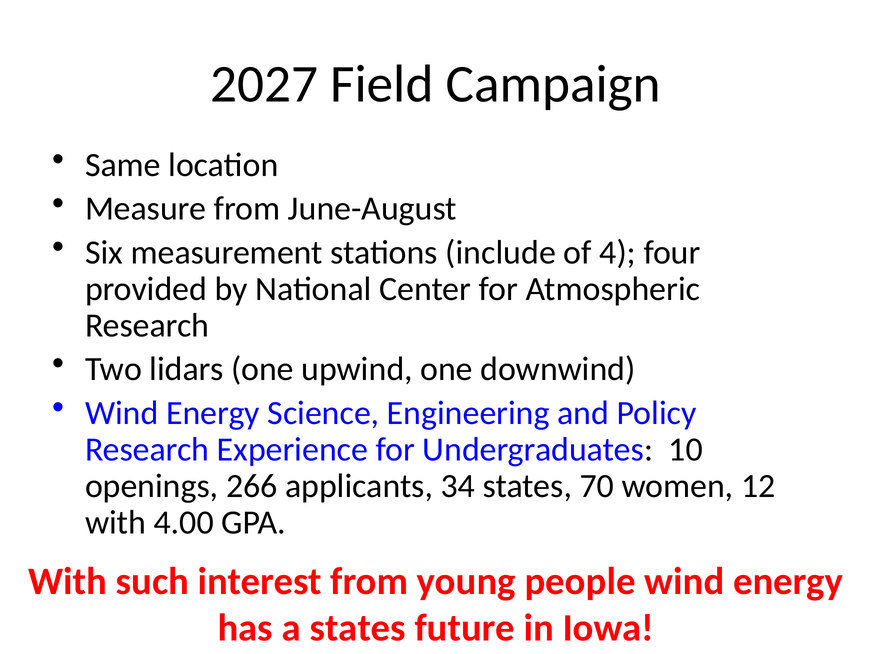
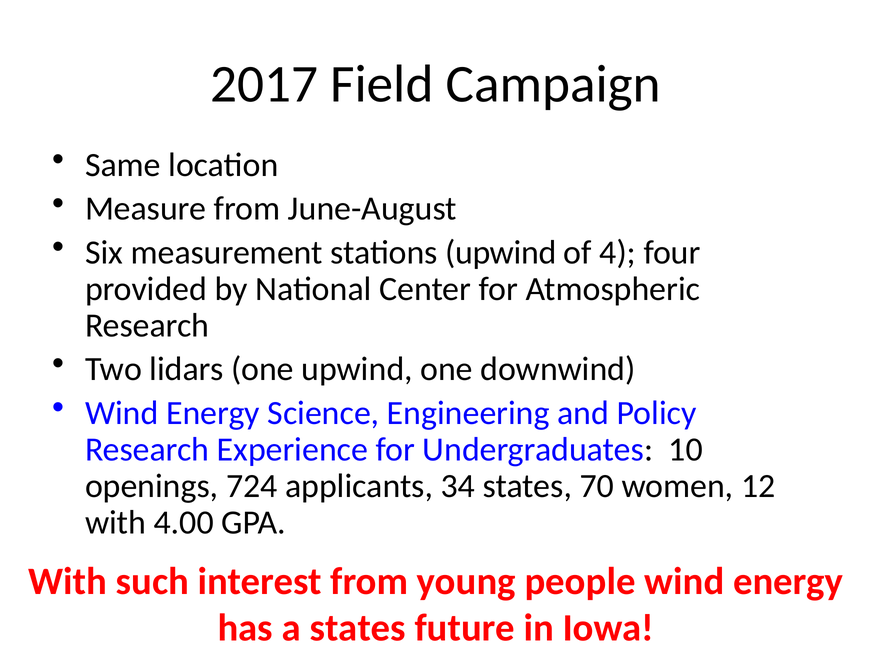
2027: 2027 -> 2017 (264, 84)
stations include: include -> upwind (501, 252)
266: 266 -> 724 (252, 486)
